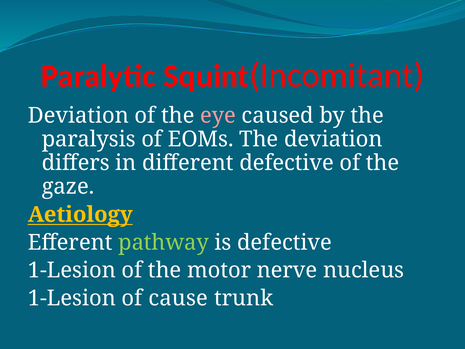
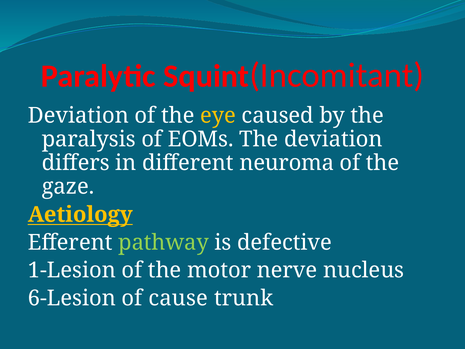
eye colour: pink -> yellow (218, 115)
different defective: defective -> neuroma (287, 163)
1-Lesion: 1-Lesion -> 6-Lesion (72, 298)
